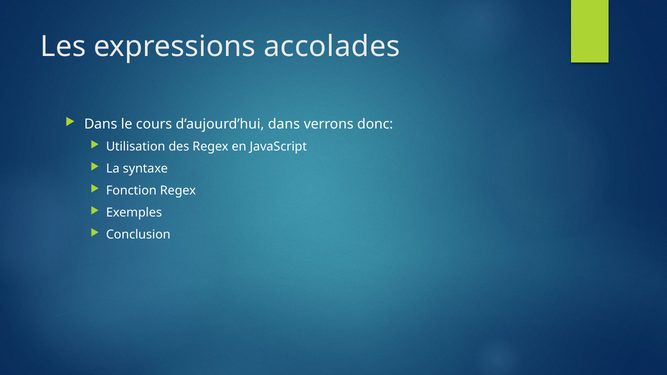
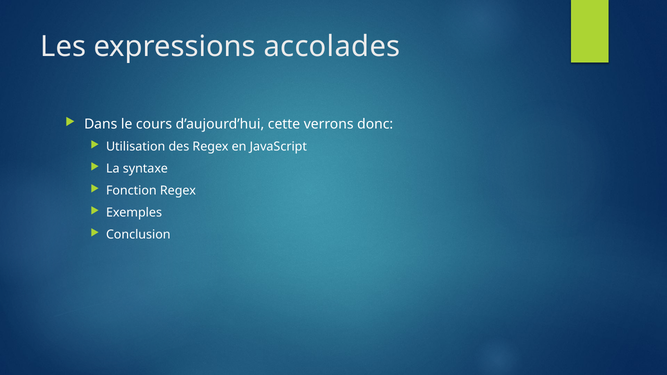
d’aujourd’hui dans: dans -> cette (284, 124)
